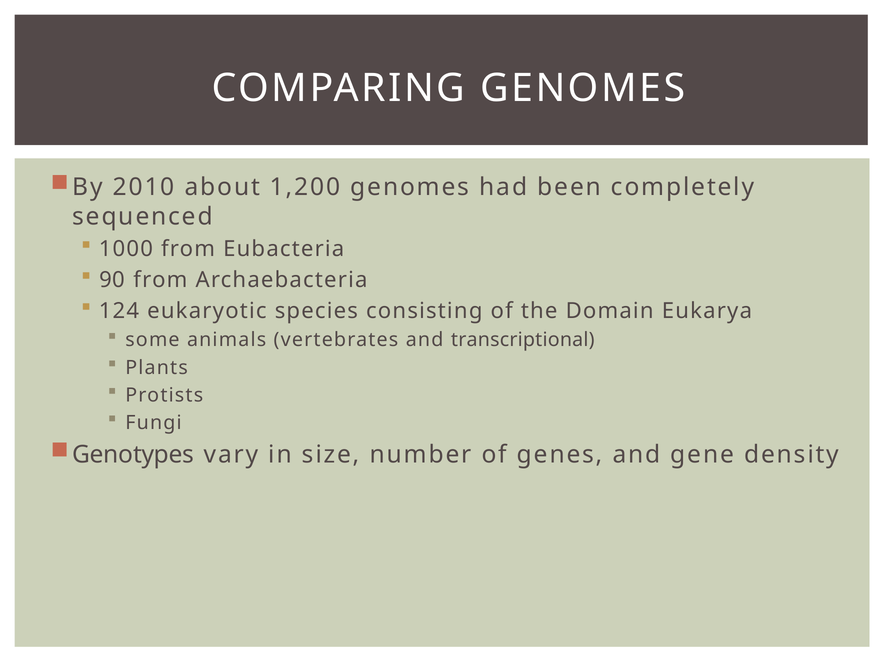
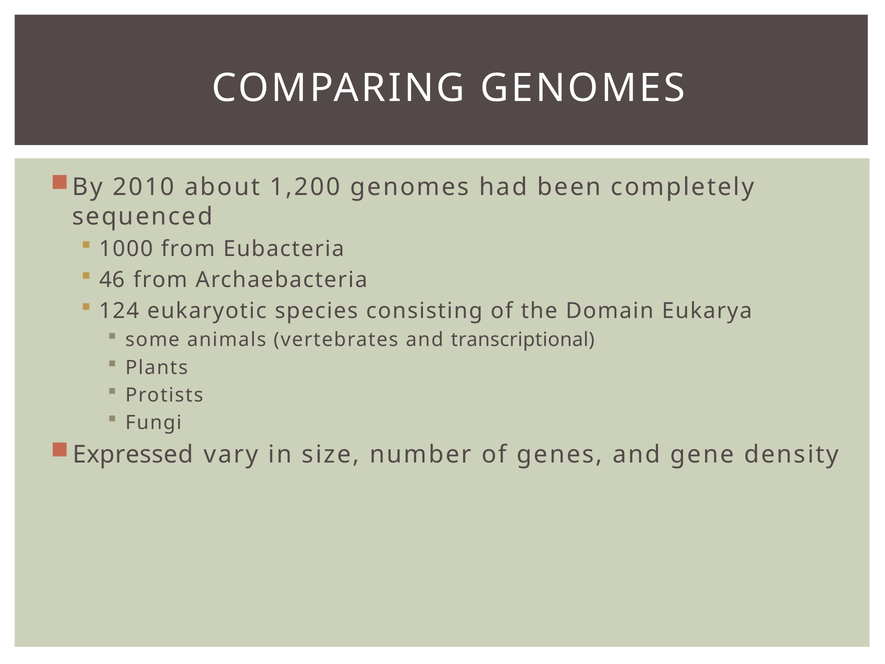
90: 90 -> 46 (112, 280)
Genotypes: Genotypes -> Expressed (133, 454)
